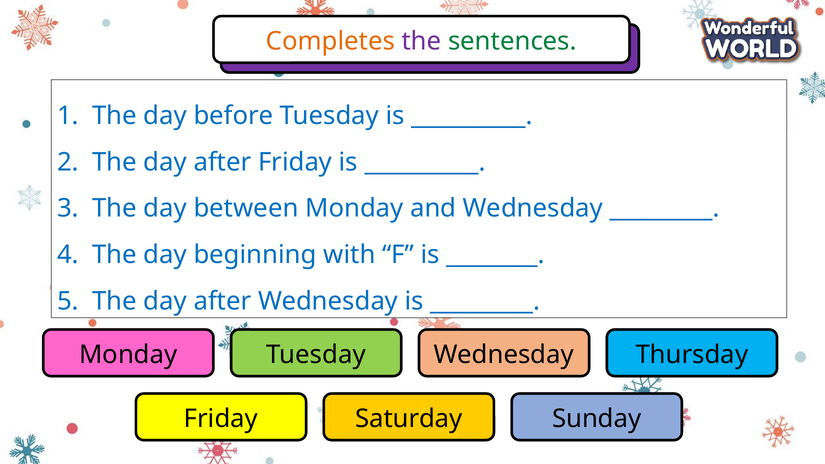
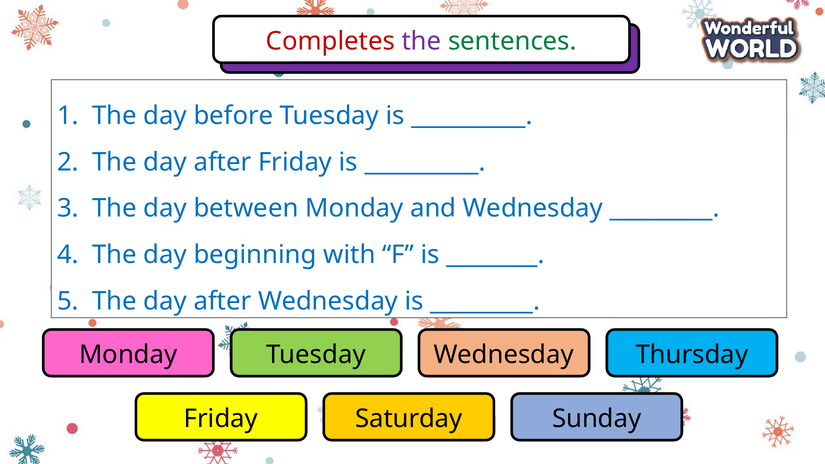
Completes colour: orange -> red (330, 41)
